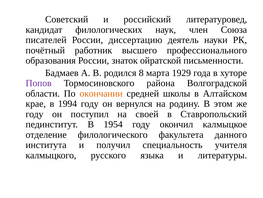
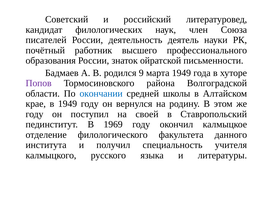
диссертацию: диссертацию -> деятельность (135, 40)
8: 8 -> 9 (141, 73)
марта 1929: 1929 -> 1949 (181, 73)
окончании colour: orange -> blue (101, 93)
в 1994: 1994 -> 1949 (68, 103)
1954: 1954 -> 1969 (113, 124)
